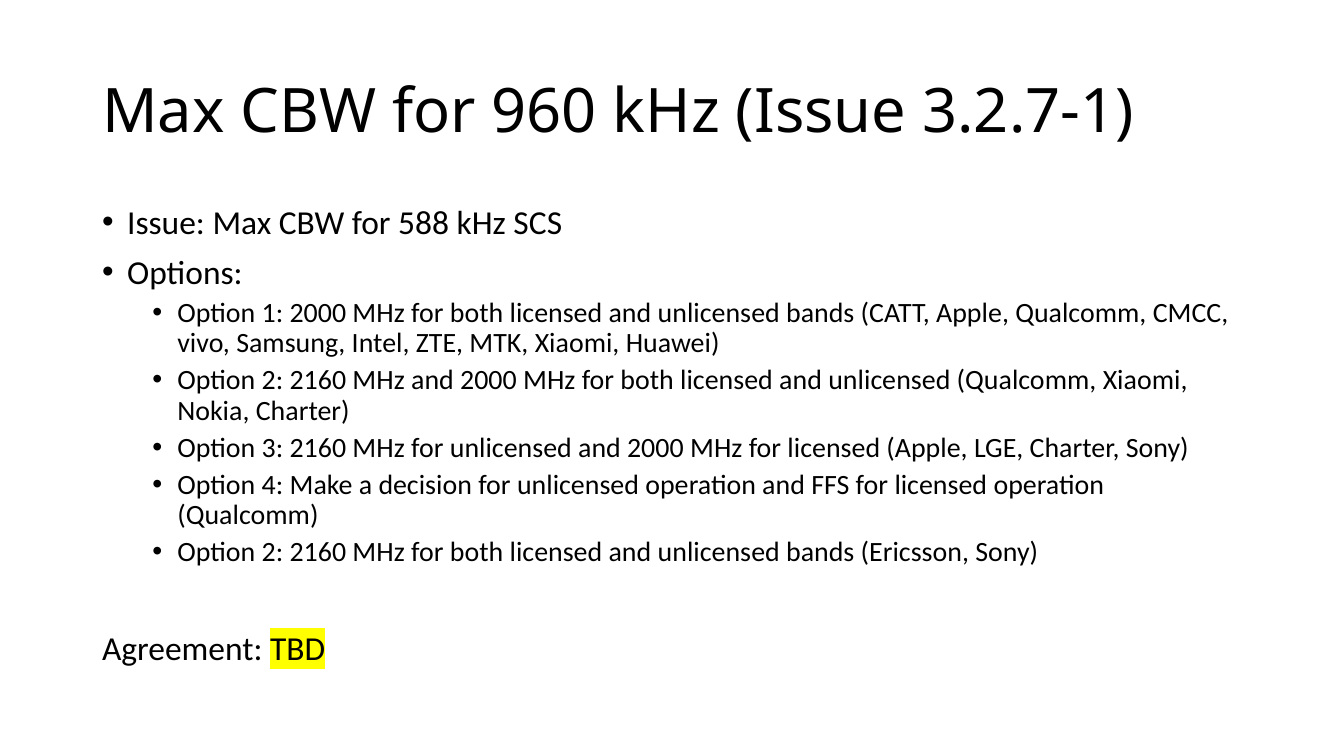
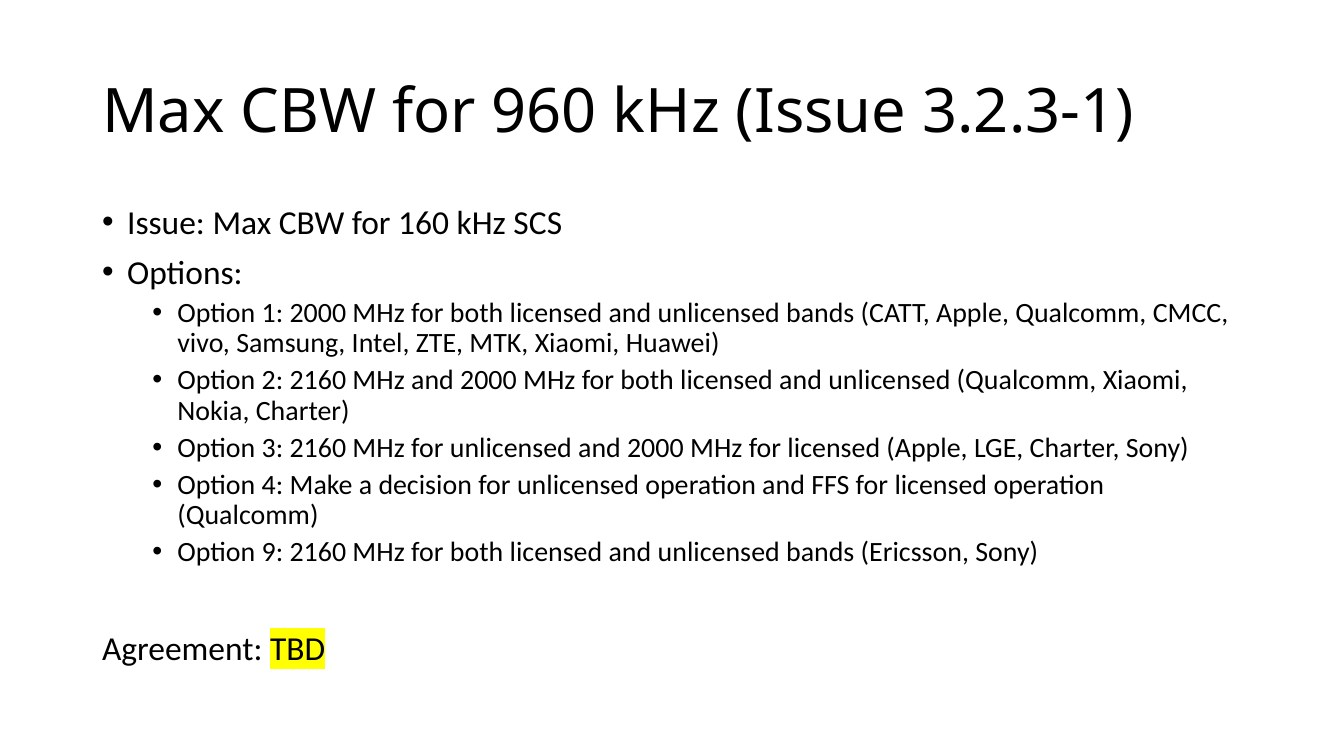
3.2.7-1: 3.2.7-1 -> 3.2.3-1 (1028, 112)
588: 588 -> 160 (424, 223)
2: 2 -> 9 (272, 552)
